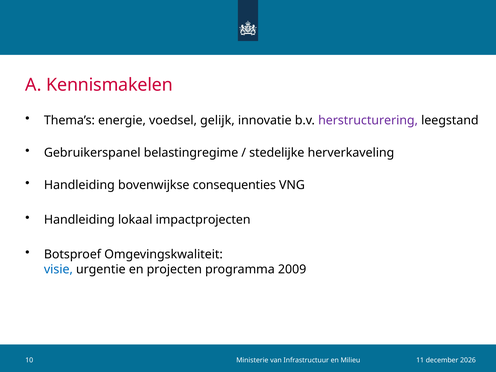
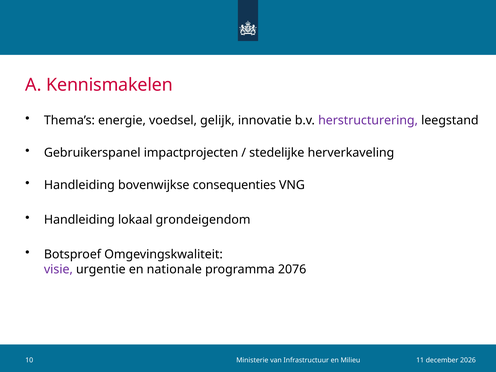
belastingregime: belastingregime -> impactprojecten (191, 153)
impactprojecten: impactprojecten -> grondeigendom (203, 220)
visie colour: blue -> purple (58, 269)
projecten: projecten -> nationale (174, 269)
2009: 2009 -> 2076 (292, 269)
